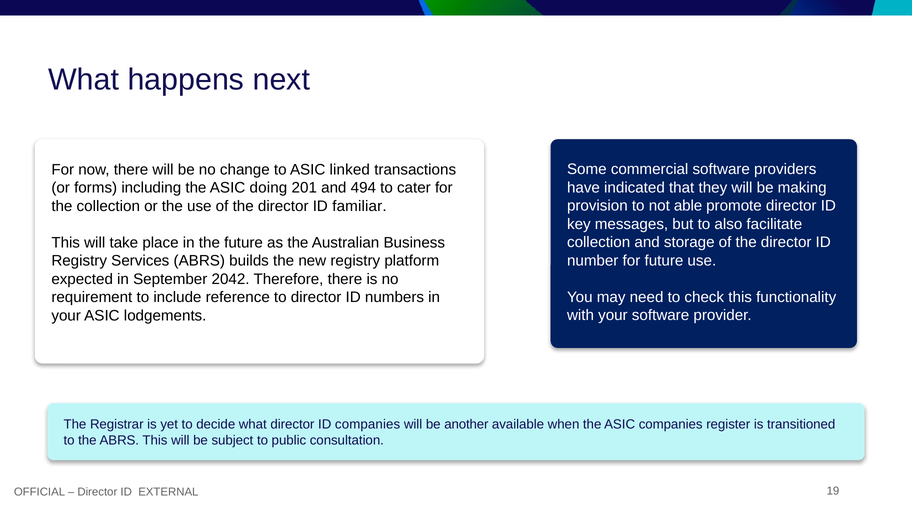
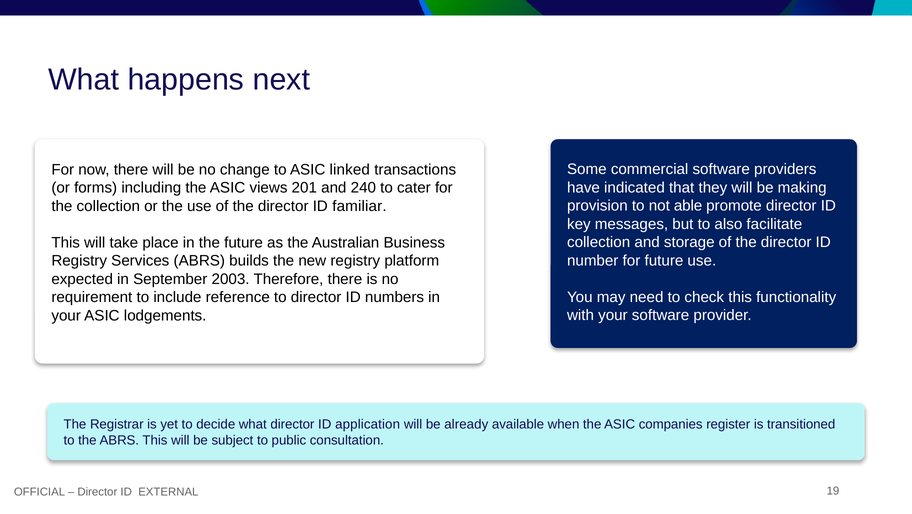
doing: doing -> views (269, 188)
494: 494 -> 240 (363, 188)
2042: 2042 -> 2003 (231, 279)
ID companies: companies -> application (368, 424)
another: another -> already (466, 424)
